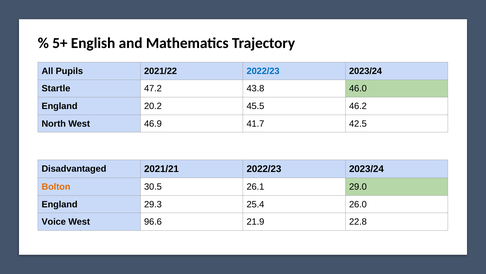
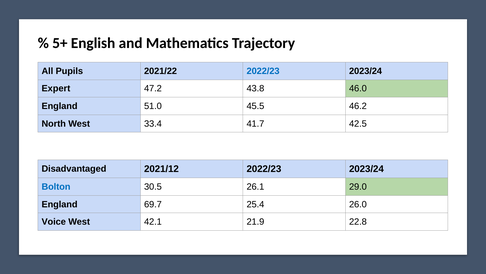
Startle: Startle -> Expert (56, 88)
20.2: 20.2 -> 51.0 (153, 106)
46.9: 46.9 -> 33.4 (153, 123)
2021/21: 2021/21 -> 2021/12 (161, 169)
Bolton colour: orange -> blue (56, 186)
29.3: 29.3 -> 69.7 (153, 204)
96.6: 96.6 -> 42.1 (153, 221)
